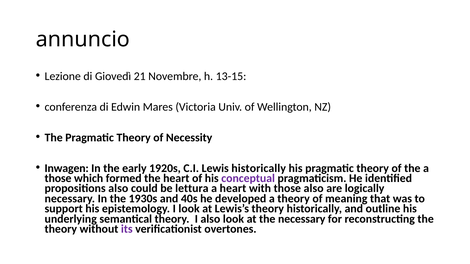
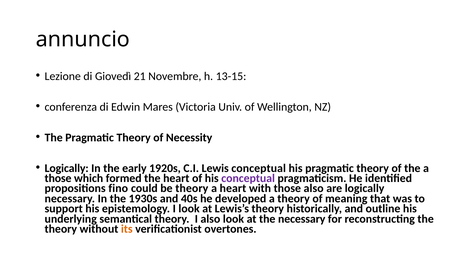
Inwagen: Inwagen -> Logically (67, 168)
Lewis historically: historically -> conceptual (259, 168)
propositions also: also -> fino (118, 189)
be lettura: lettura -> theory (192, 189)
its colour: purple -> orange (127, 229)
